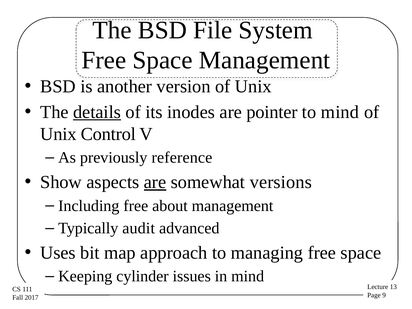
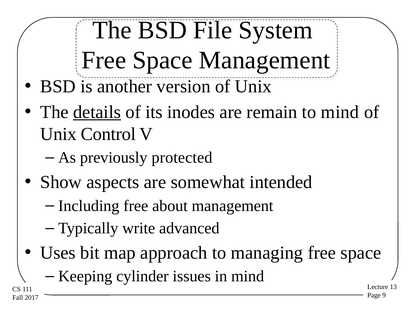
pointer: pointer -> remain (272, 112)
reference: reference -> protected (182, 158)
are underline: present -> none (155, 182)
versions: versions -> intended (281, 182)
audit: audit -> write (139, 228)
